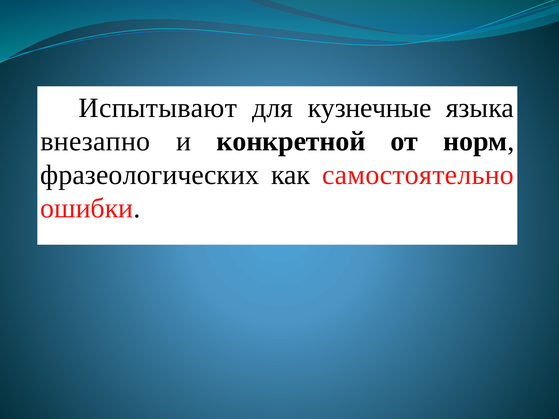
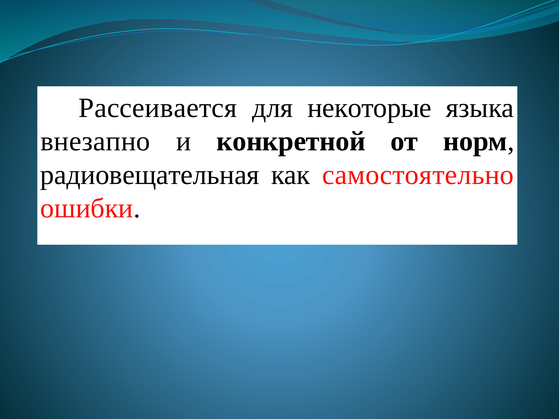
Испытывают: Испытывают -> Рассеивается (158, 108)
кузнечные: кузнечные -> некоторые (370, 108)
фразеологических: фразеологических -> радиовещательная (150, 175)
